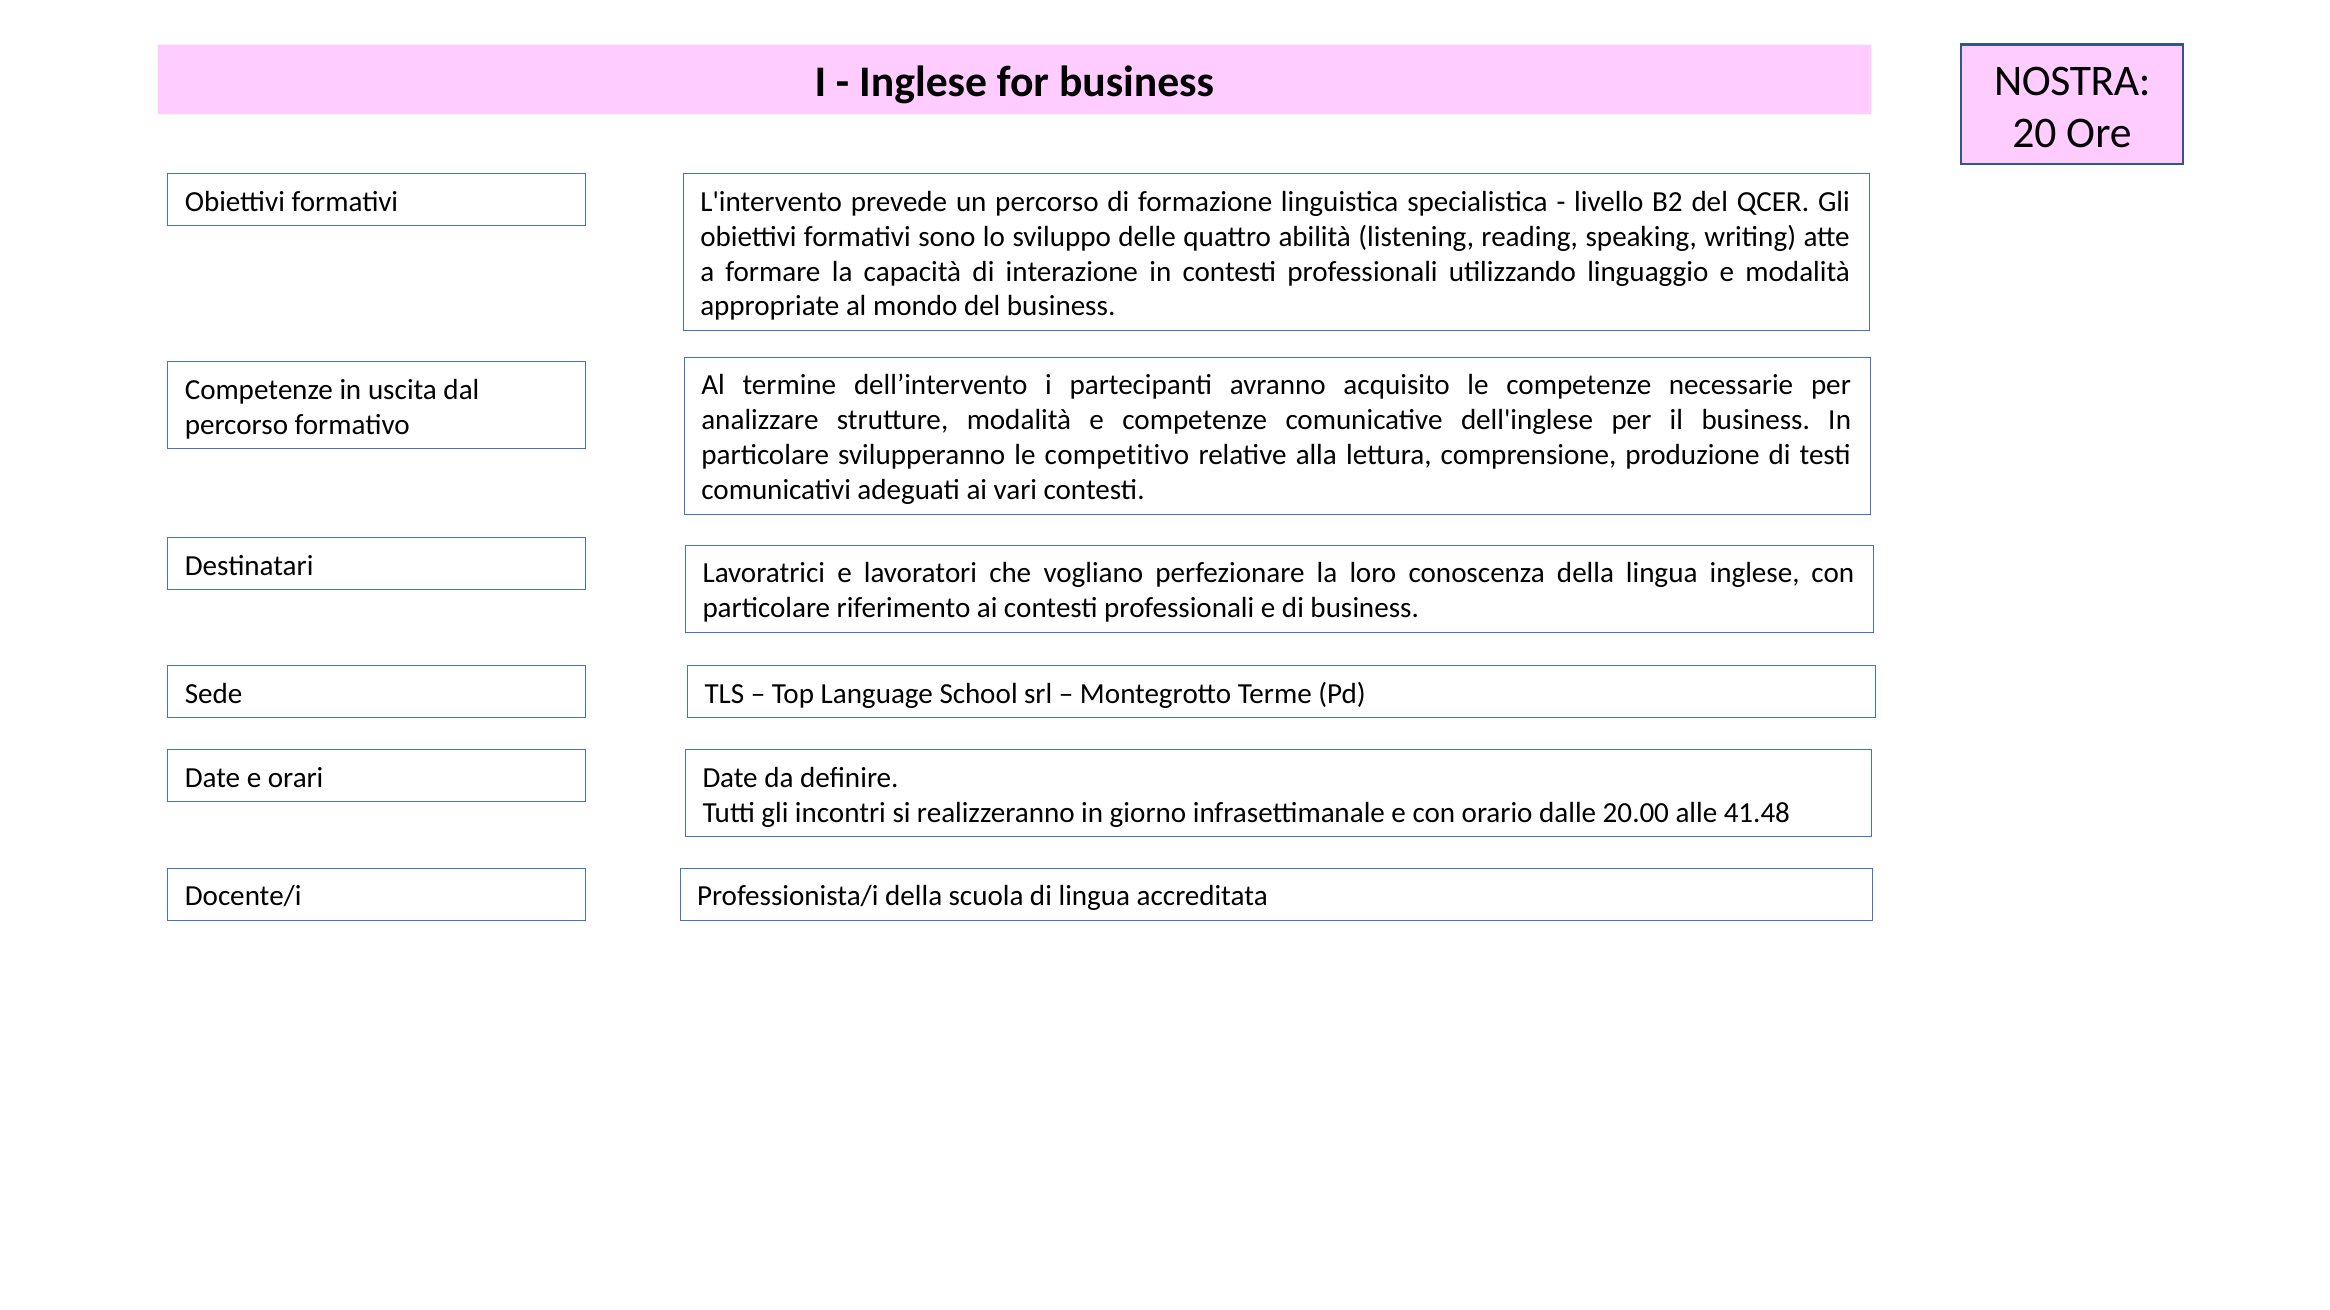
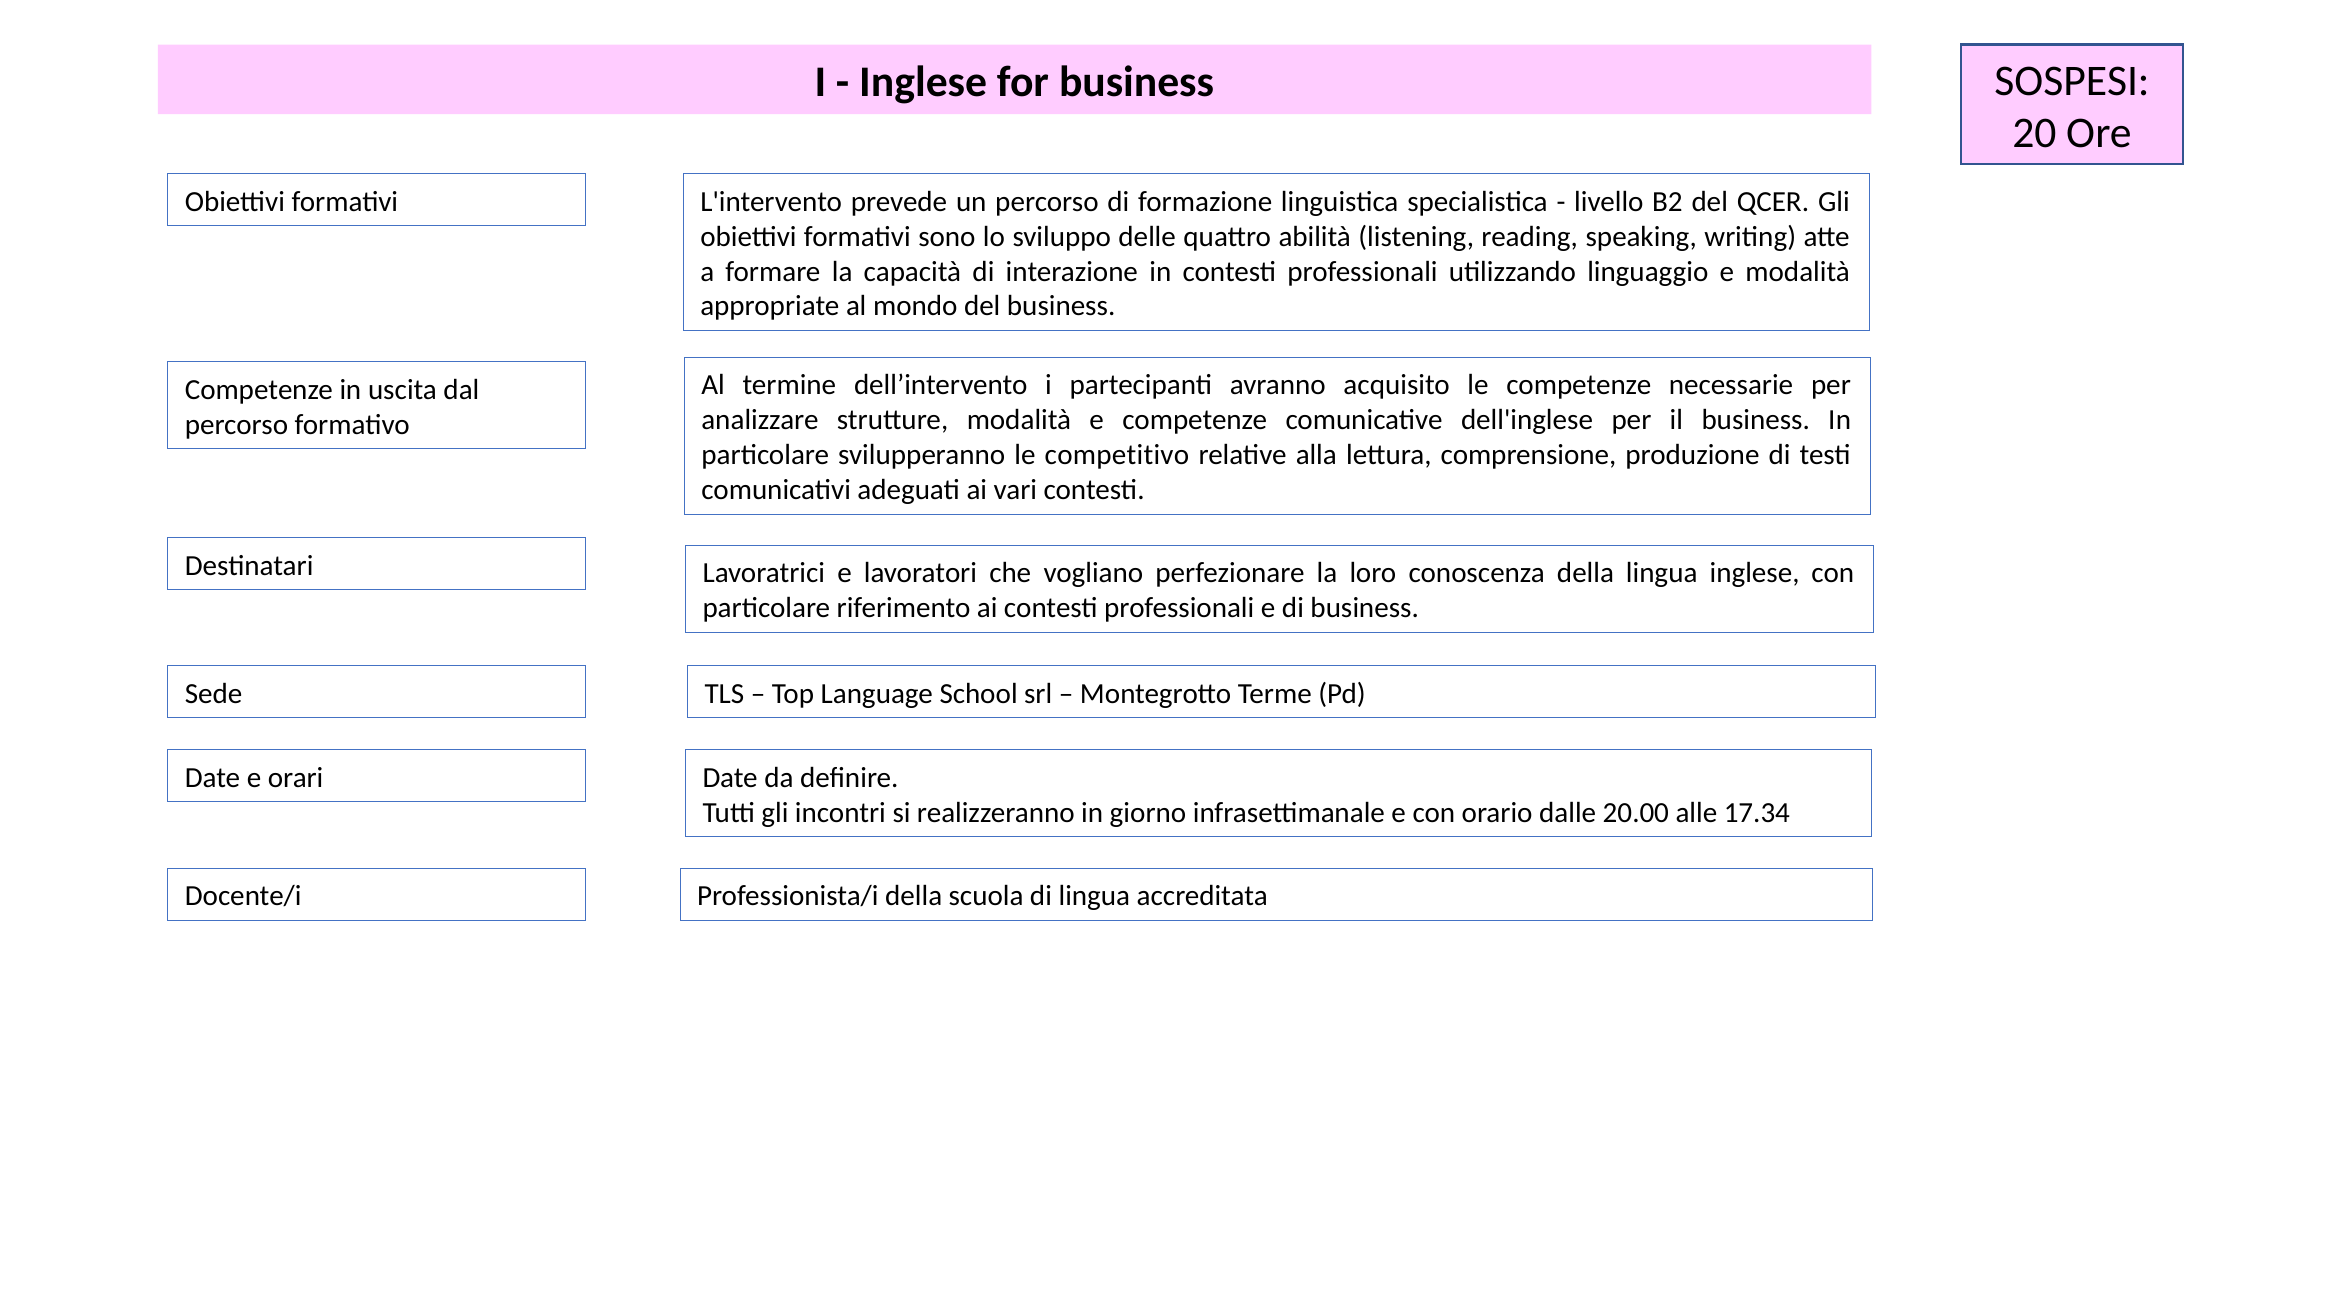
NOSTRA: NOSTRA -> SOSPESI (2072, 81)
41.48: 41.48 -> 17.34 (1757, 813)
